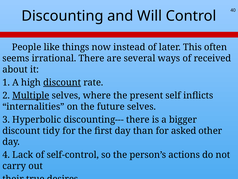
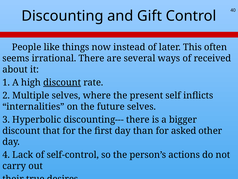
Will: Will -> Gift (150, 16)
Multiple underline: present -> none (31, 95)
tidy: tidy -> that (51, 130)
